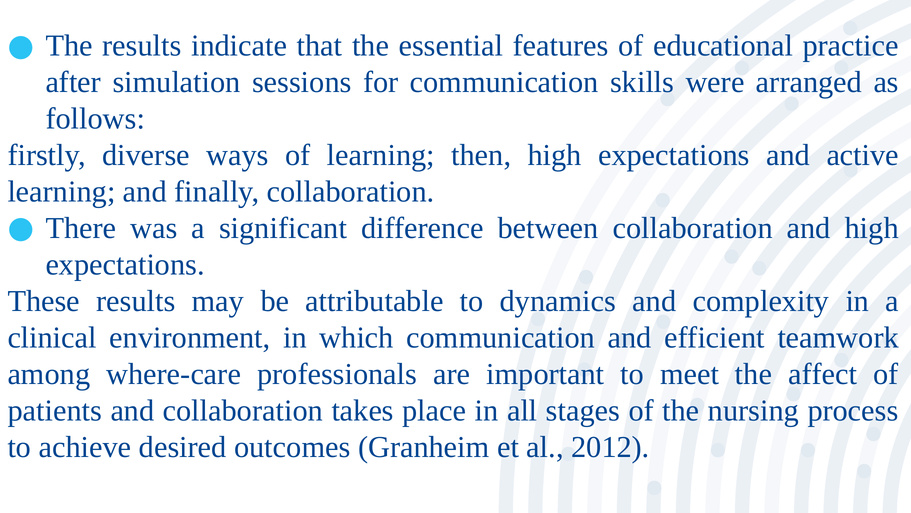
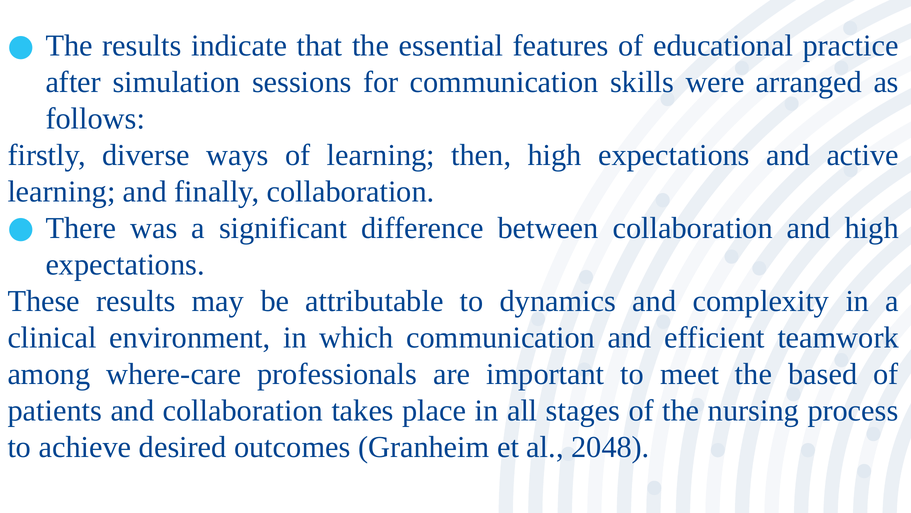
affect: affect -> based (823, 374)
2012: 2012 -> 2048 (610, 447)
